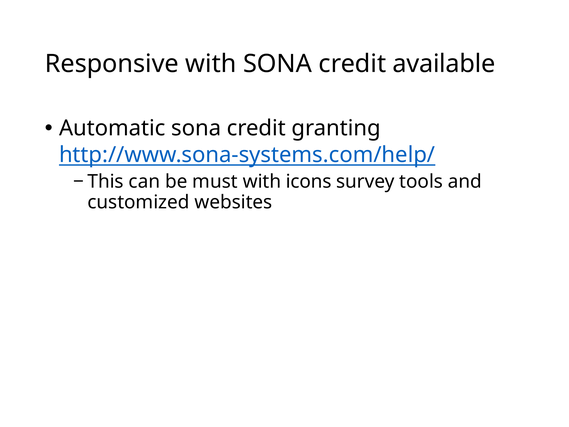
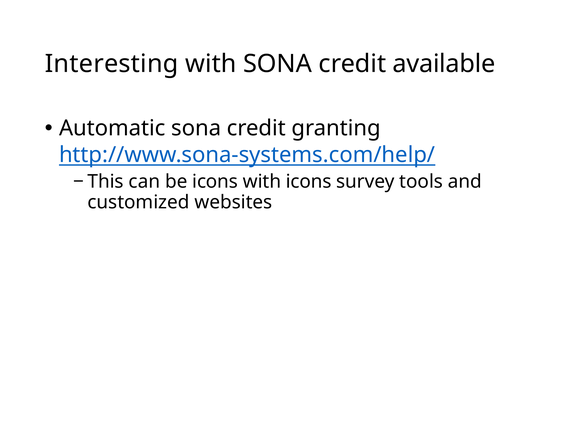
Responsive: Responsive -> Interesting (112, 64)
be must: must -> icons (215, 181)
